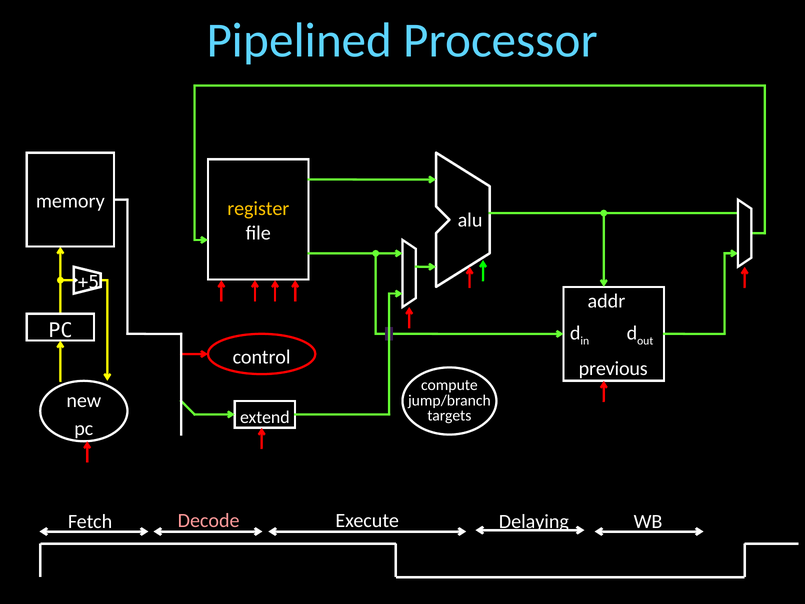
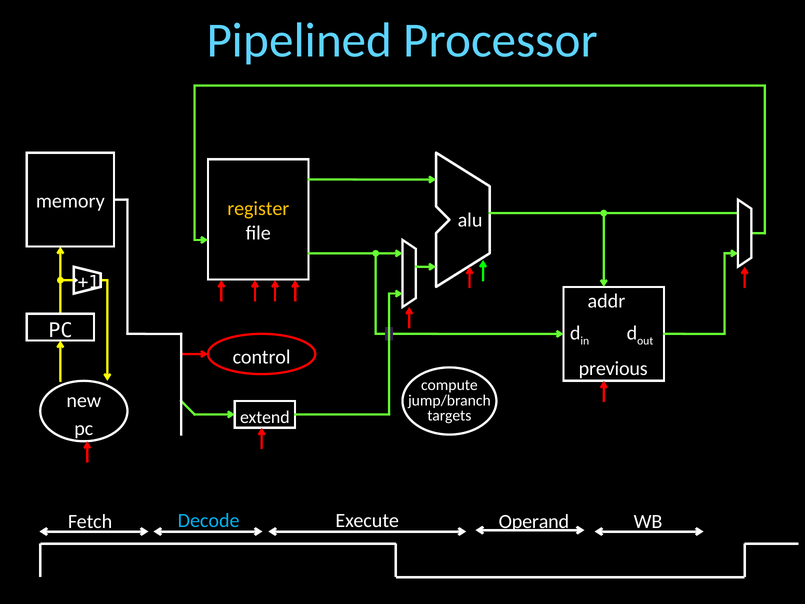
+5: +5 -> +1 (88, 282)
Decode colour: pink -> light blue (209, 521)
Delaying: Delaying -> Operand (534, 522)
